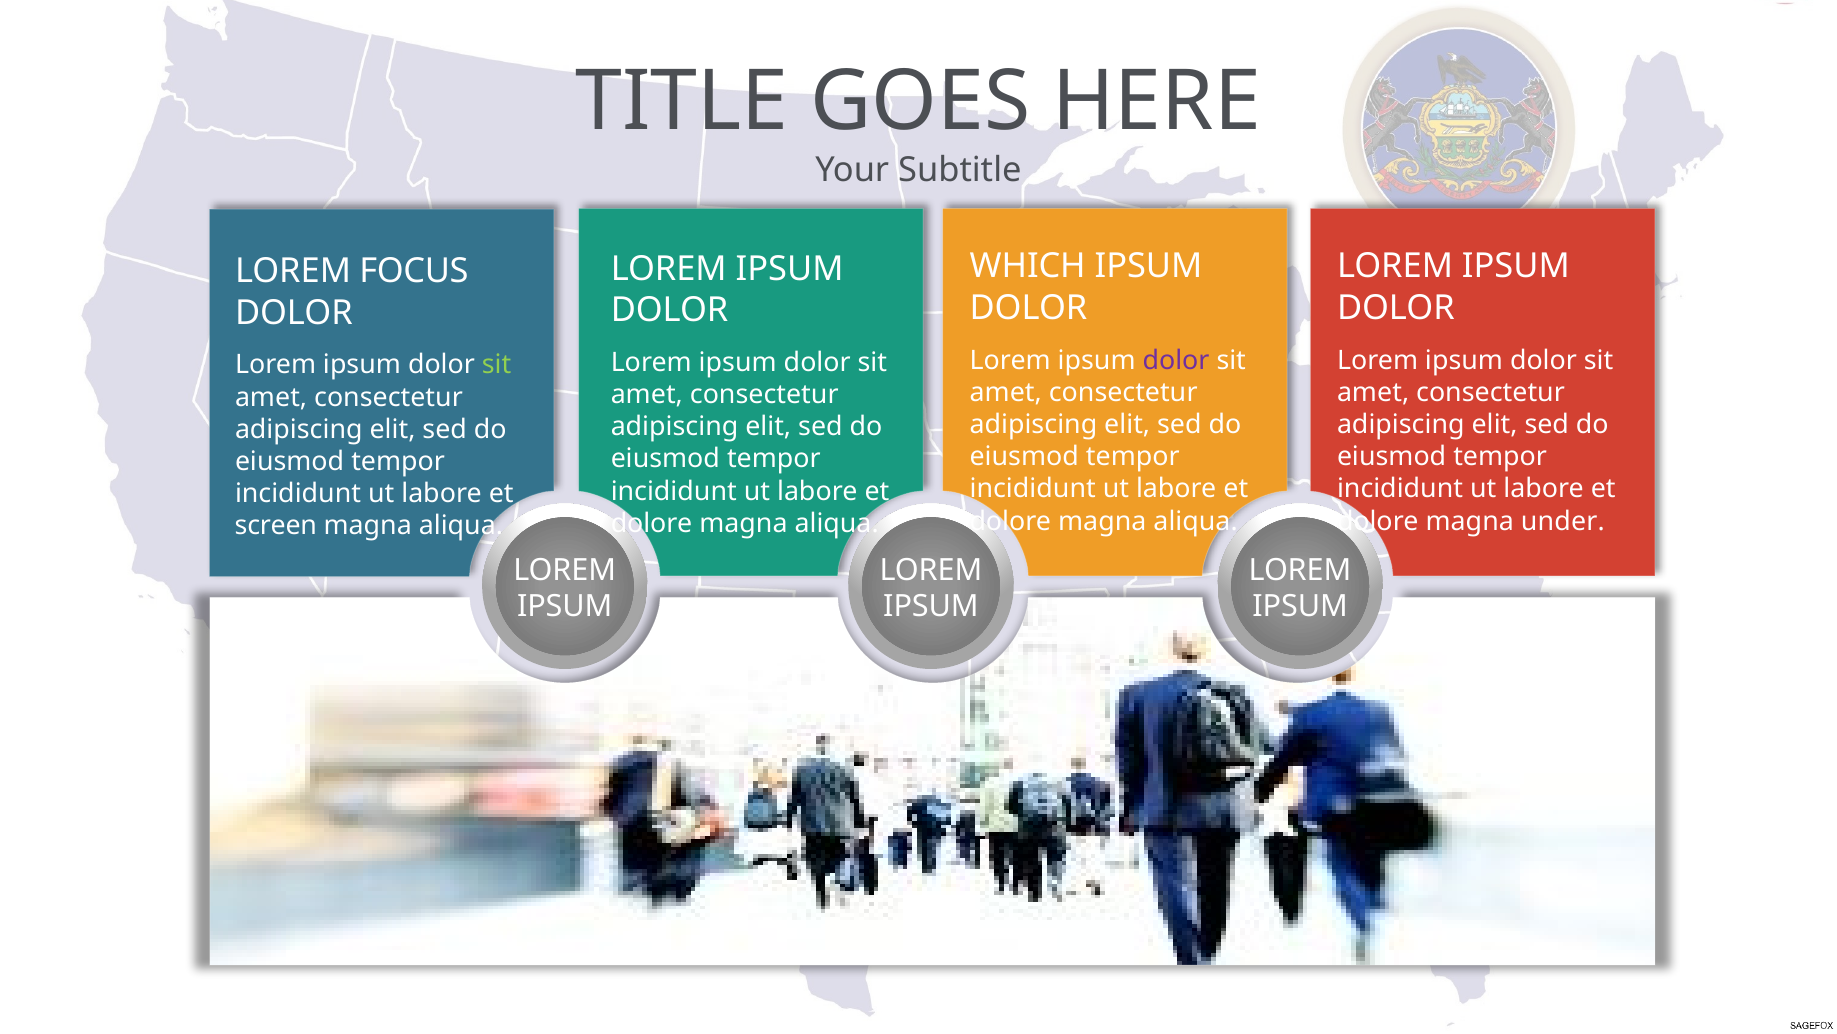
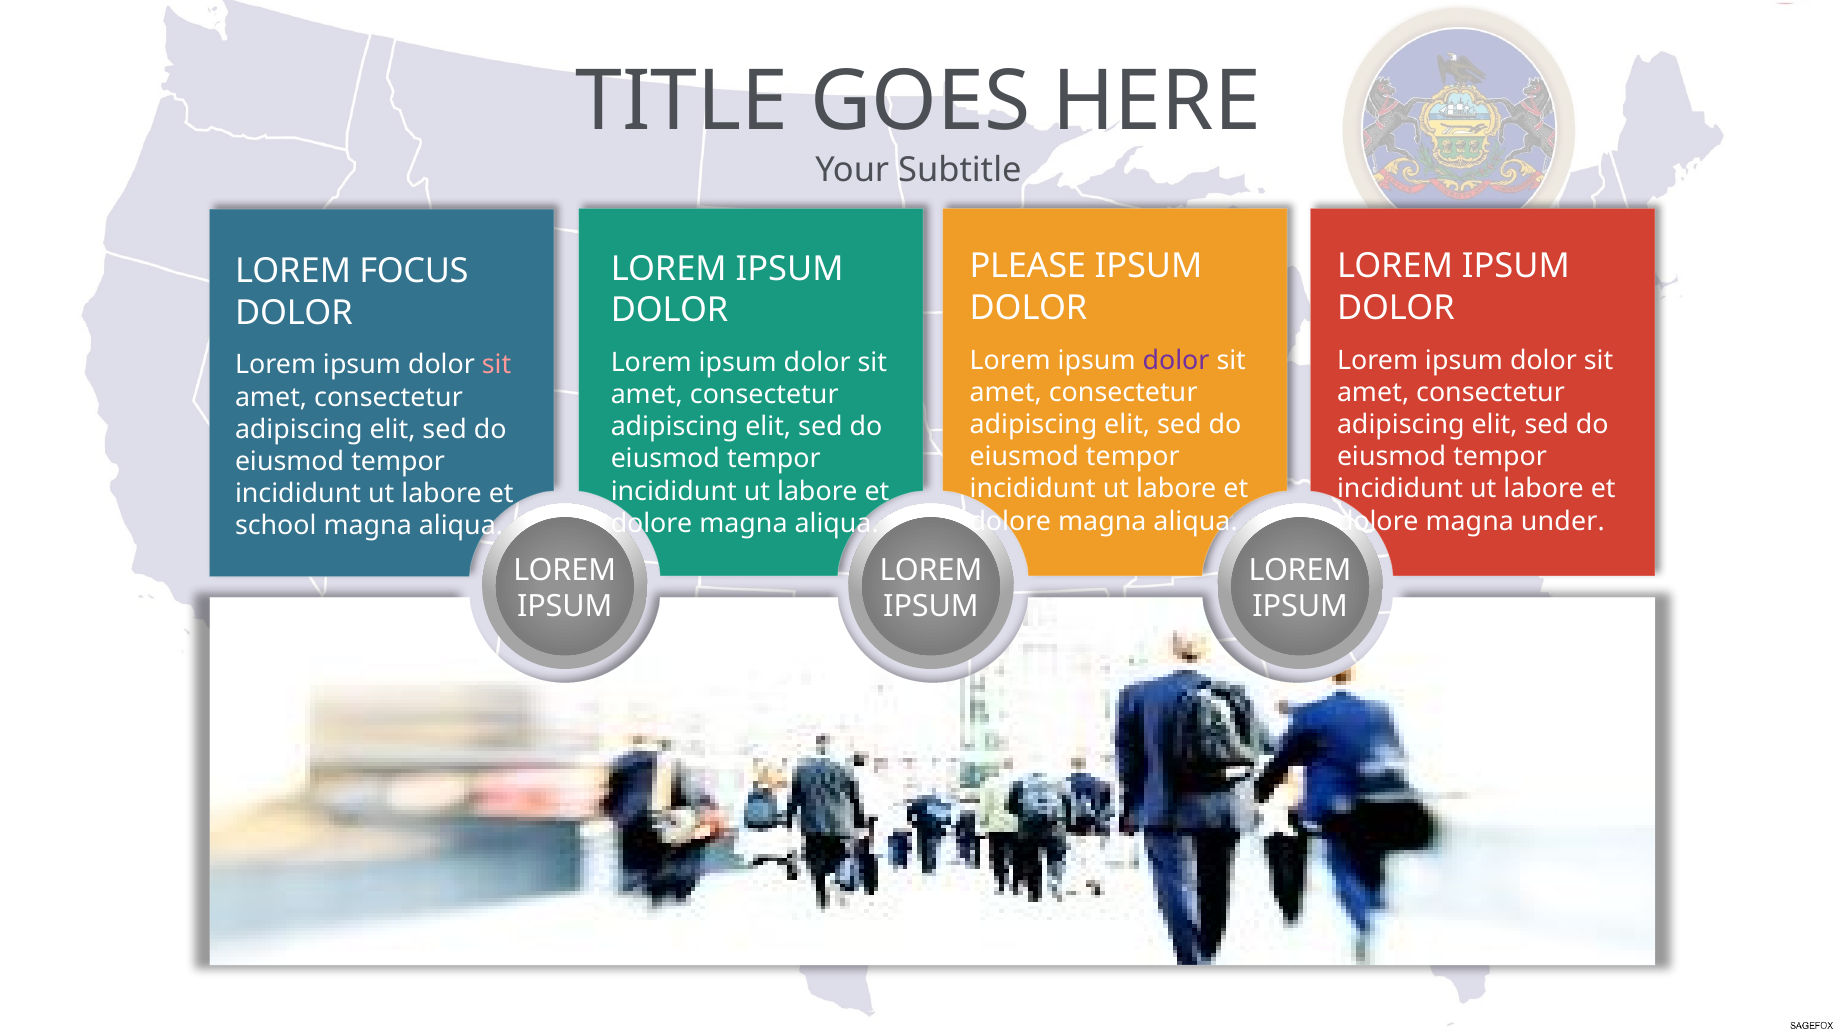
WHICH: WHICH -> PLEASE (1028, 266)
sit colour: light green -> pink (497, 365)
screen: screen -> school (276, 526)
